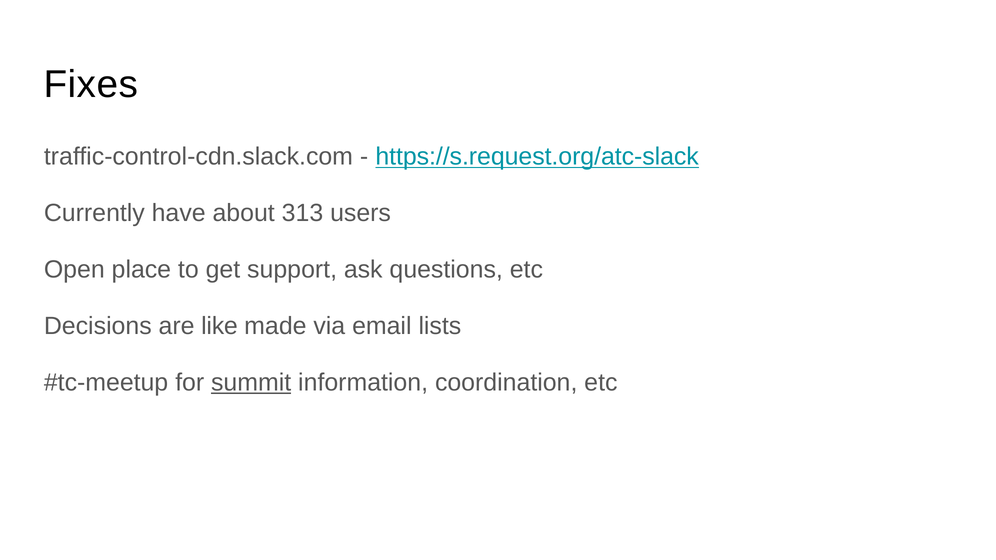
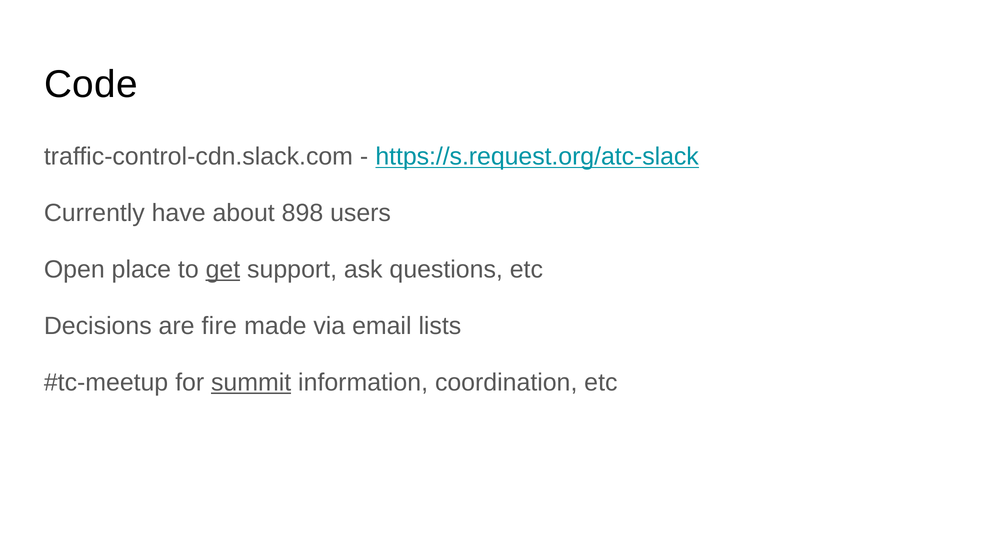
Fixes: Fixes -> Code (91, 84)
313: 313 -> 898 (303, 213)
get underline: none -> present (223, 270)
like: like -> fire (219, 326)
